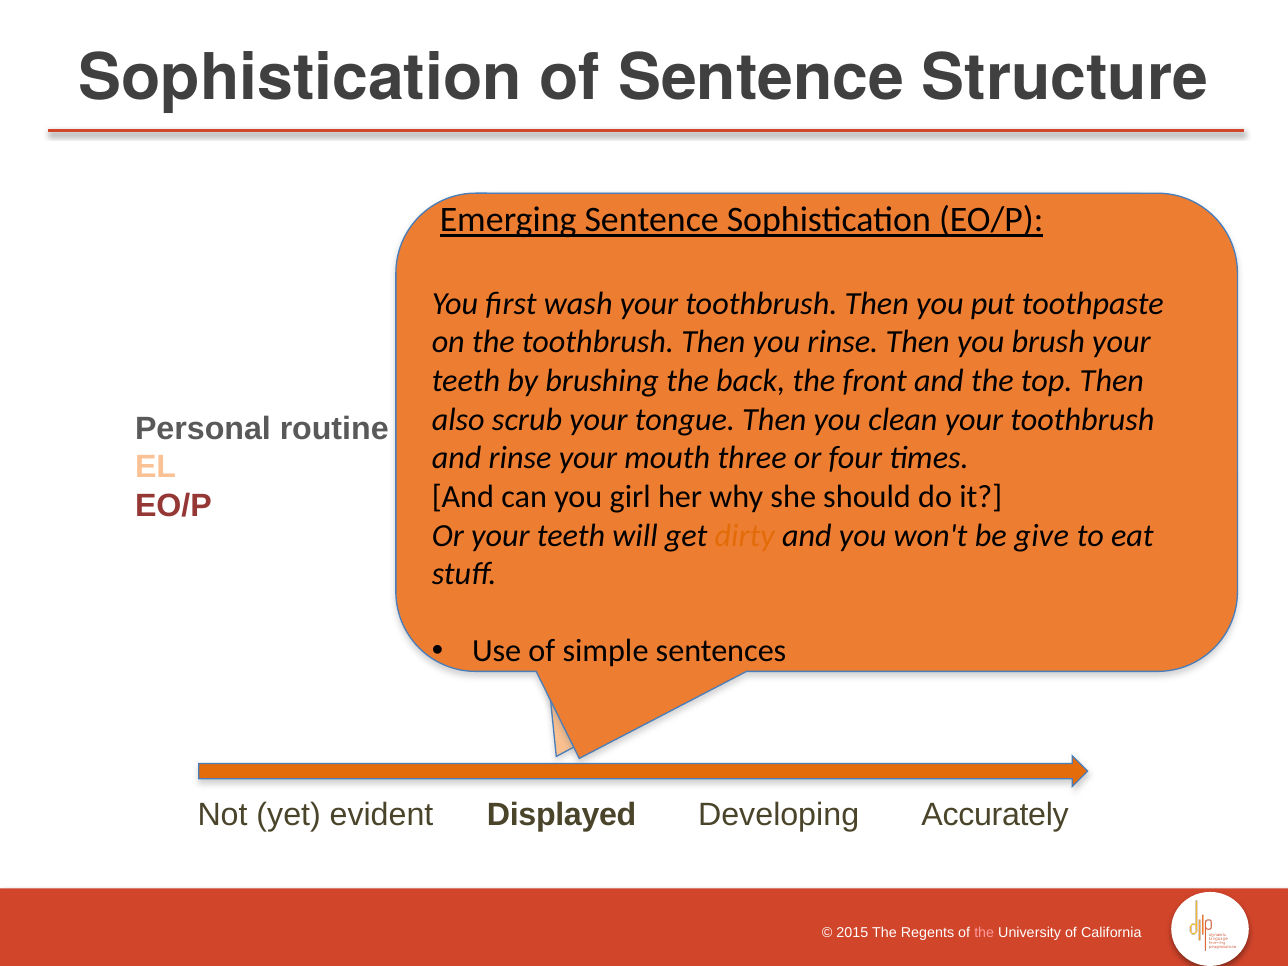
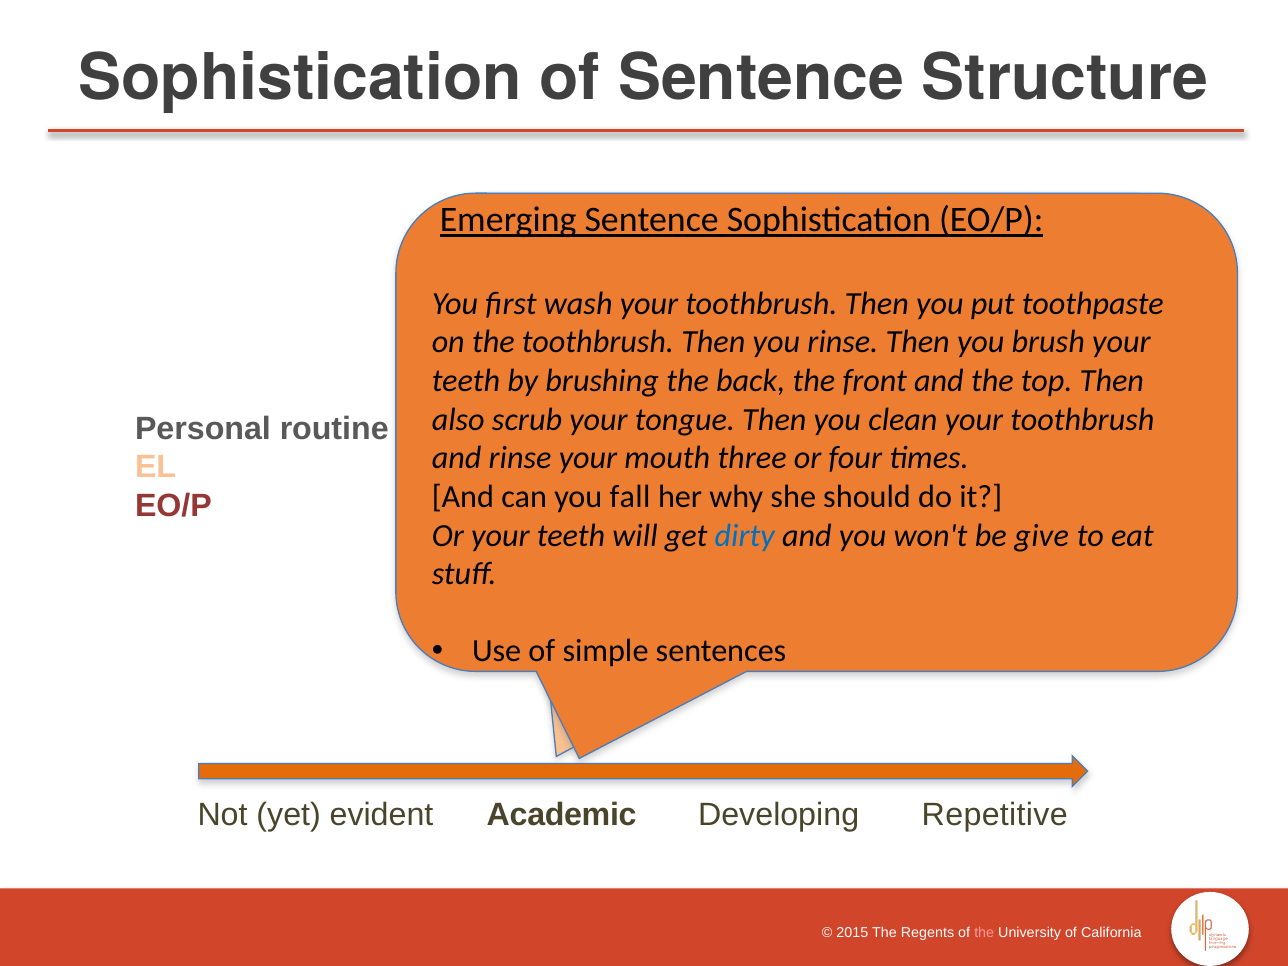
girl: girl -> fall (630, 497)
dirty colour: orange -> blue (745, 535)
Displayed: Displayed -> Academic (562, 815)
Accurately: Accurately -> Repetitive (995, 815)
